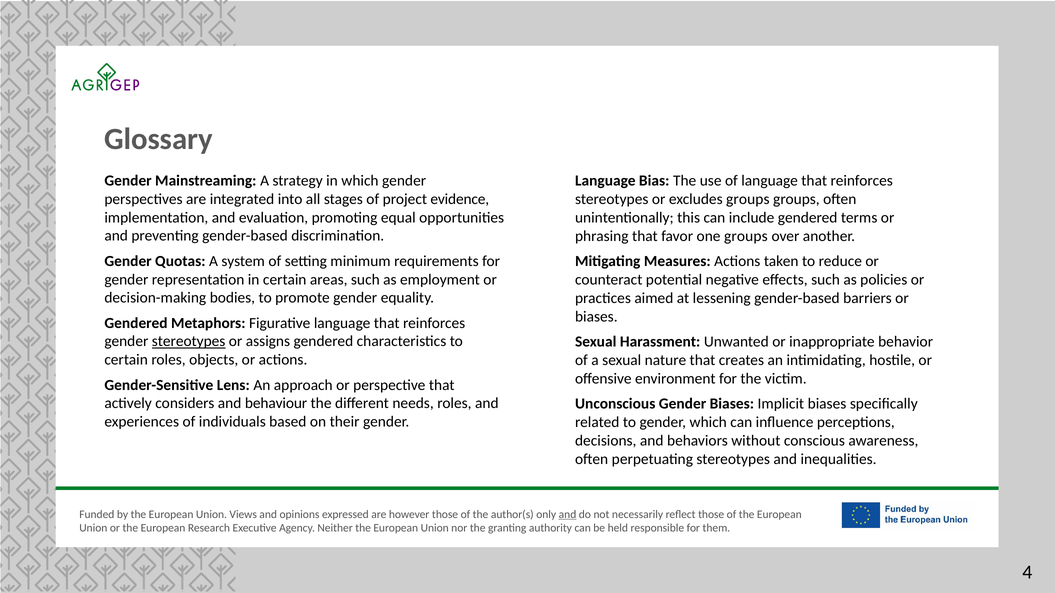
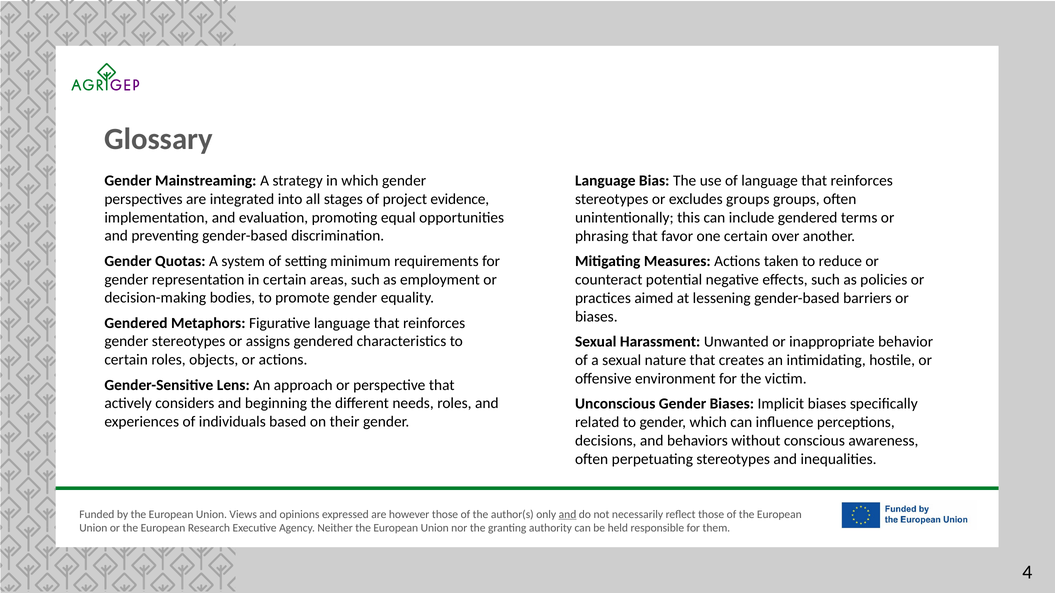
one groups: groups -> certain (746, 236)
stereotypes underline: present -> none (189, 342)
behaviour: behaviour -> beginning (276, 404)
